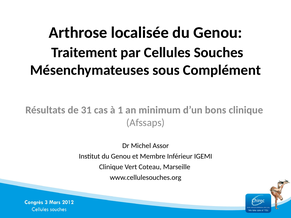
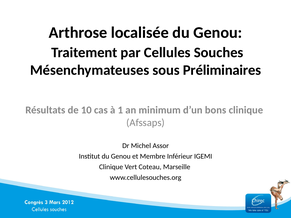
Complément: Complément -> Préliminaires (222, 70)
31: 31 -> 10 (86, 110)
